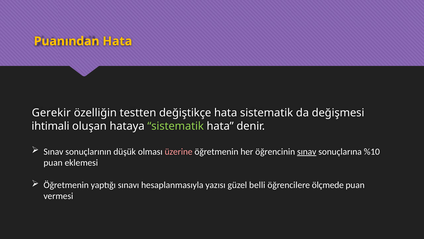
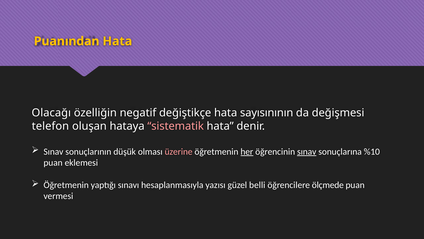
Gerekir: Gerekir -> Olacağı (51, 113)
testten: testten -> negatif (138, 113)
hata sistematik: sistematik -> sayısınının (267, 113)
ihtimali: ihtimali -> telefon (50, 126)
sistematik colour: light green -> pink (176, 126)
her underline: none -> present (247, 151)
